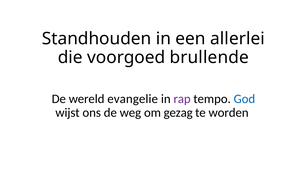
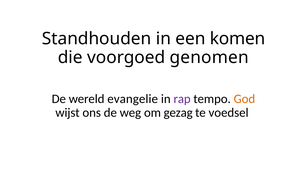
allerlei: allerlei -> komen (238, 39)
brullende: brullende -> genomen (209, 57)
God colour: blue -> orange (244, 99)
worden: worden -> voedsel (229, 112)
